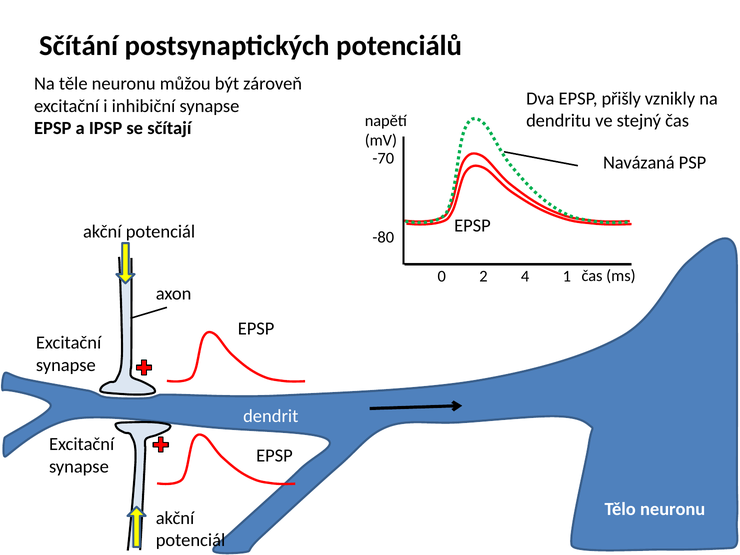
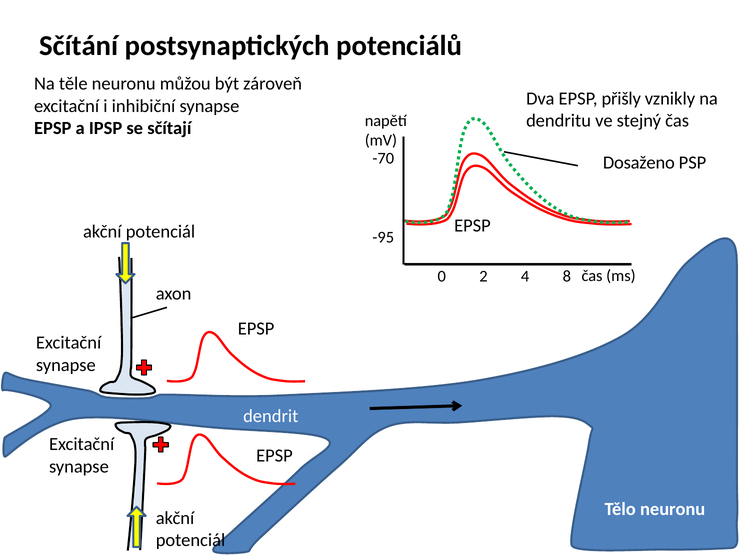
Navázaná: Navázaná -> Dosaženo (639, 163)
-80: -80 -> -95 (383, 237)
1: 1 -> 8 (567, 276)
